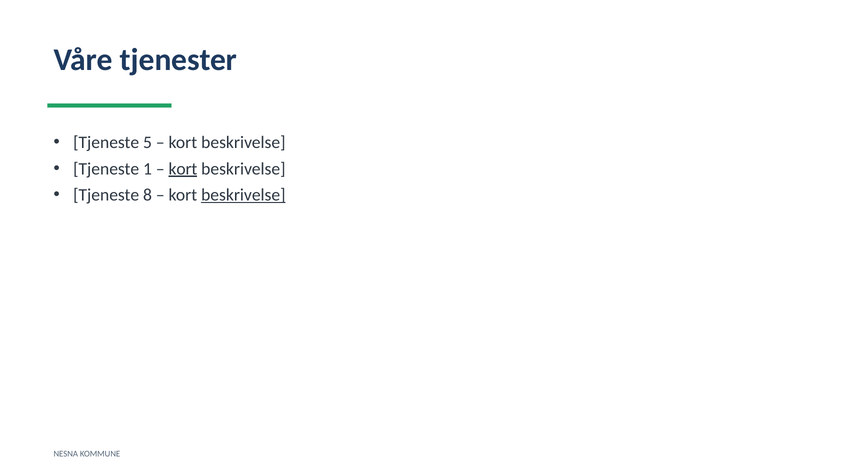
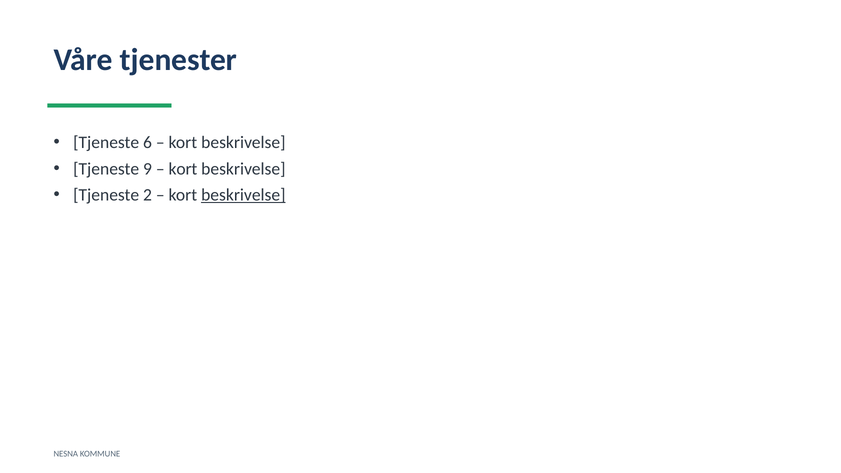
5: 5 -> 6 (147, 142)
1: 1 -> 9 (147, 169)
kort underline: present -> none (183, 169)
8: 8 -> 2 (147, 195)
